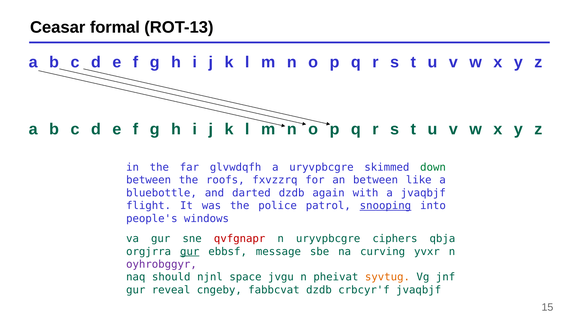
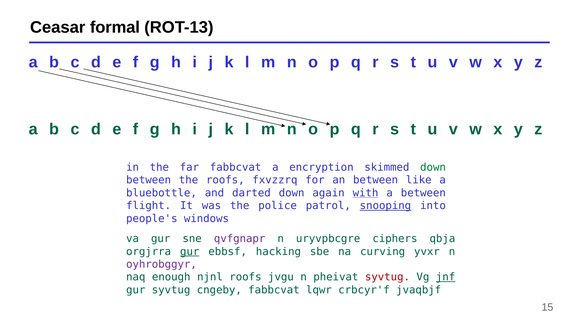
far glvwdqfh: glvwdqfh -> fabbcvat (236, 168)
a uryvpbcgre: uryvpbcgre -> encryption (321, 168)
darted dzdb: dzdb -> down (292, 193)
with underline: none -> present (366, 193)
a jvaqbjf: jvaqbjf -> between (423, 193)
qvfgnapr colour: red -> purple (240, 239)
message: message -> hacking (278, 252)
should: should -> enough (171, 278)
njnl space: space -> roofs (245, 278)
syvtug colour: orange -> red (387, 278)
jnf underline: none -> present (446, 278)
gur reveal: reveal -> syvtug (171, 290)
fabbcvat dzdb: dzdb -> lqwr (319, 290)
